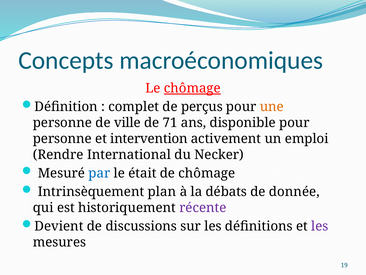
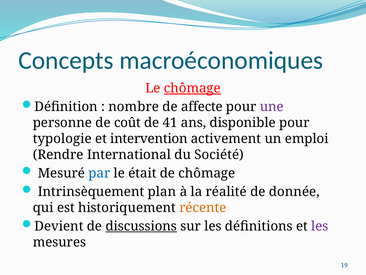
complet: complet -> nombre (134, 107)
perçus: perçus -> affecte (202, 107)
une colour: orange -> purple (272, 107)
ville: ville -> coût (127, 123)
71: 71 -> 41 (170, 123)
personne: personne -> typologie (62, 138)
Necker: Necker -> Société (219, 154)
débats: débats -> réalité (226, 191)
récente colour: purple -> orange (203, 207)
discussions underline: none -> present (141, 226)
